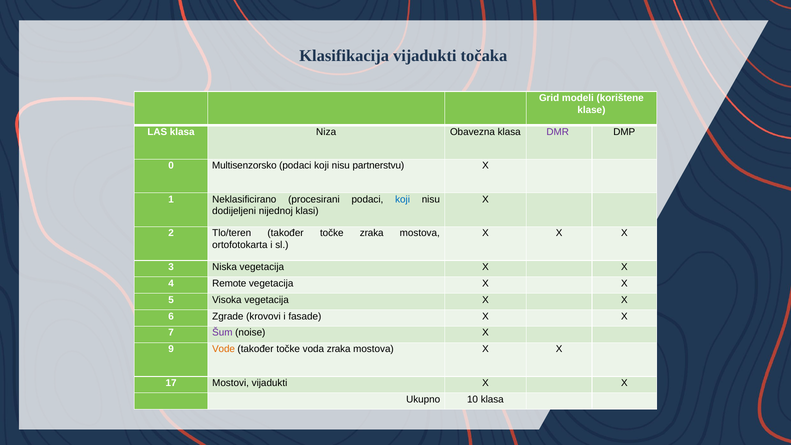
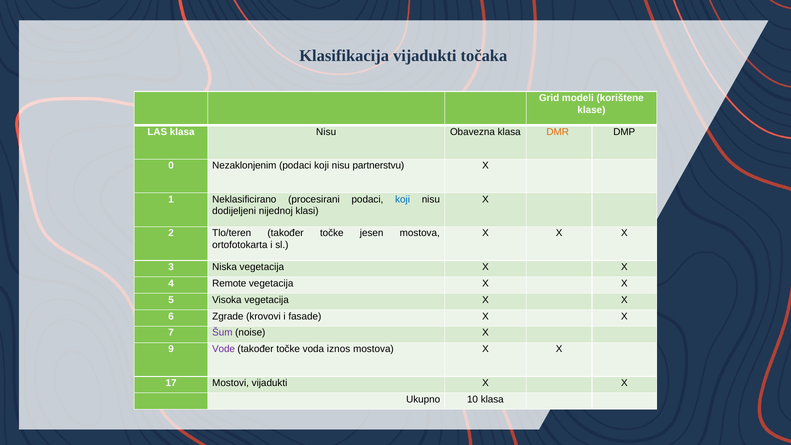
klasa Niza: Niza -> Nisu (326, 132)
DMR colour: purple -> orange (558, 132)
Multisenzorsko: Multisenzorsko -> Nezaklonjenim (244, 166)
točke zraka: zraka -> jesen (372, 233)
Vode colour: orange -> purple (224, 349)
voda zraka: zraka -> iznos (339, 349)
